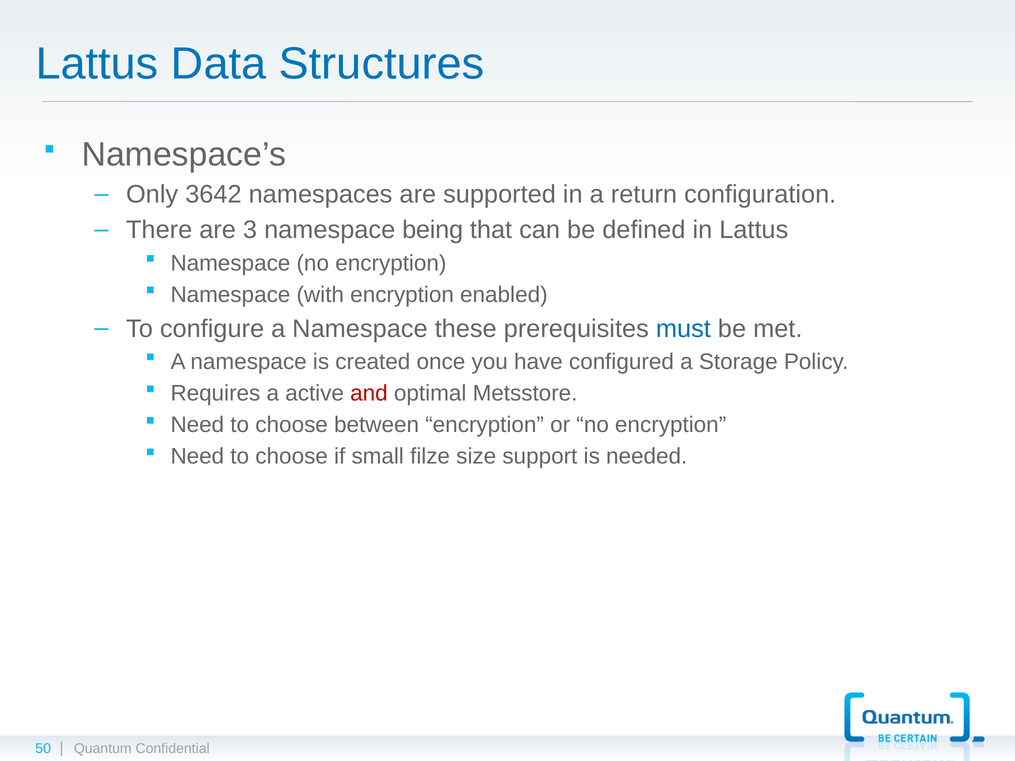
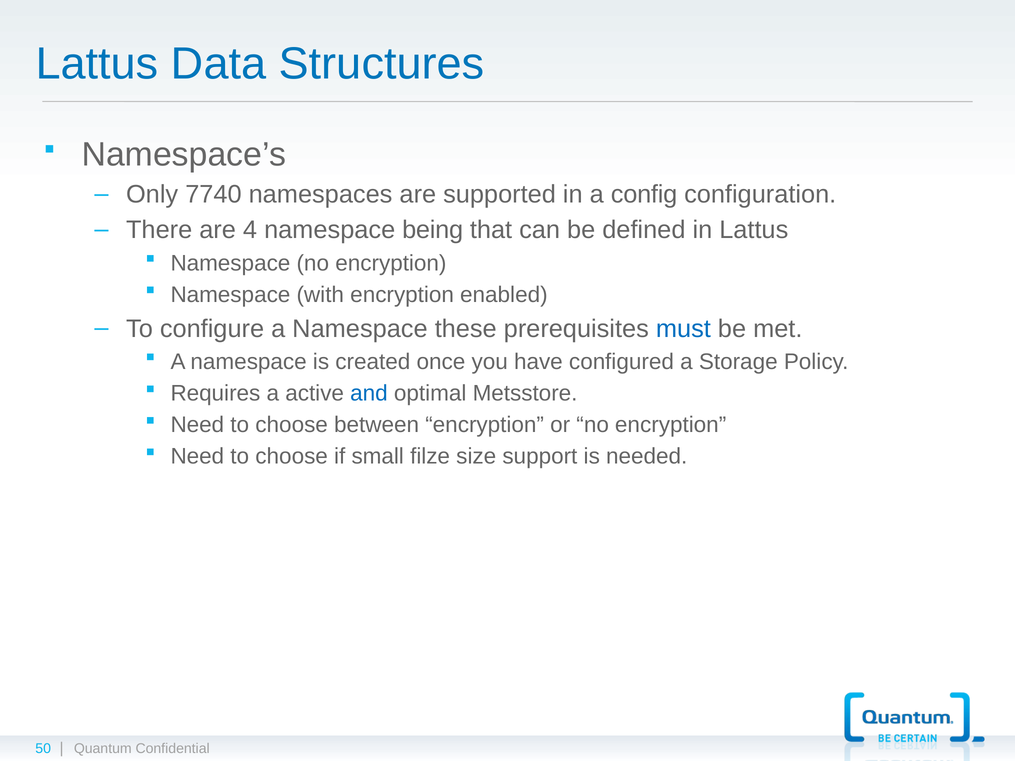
3642: 3642 -> 7740 (213, 195)
return: return -> config (644, 195)
3: 3 -> 4 (250, 230)
and colour: red -> blue (369, 393)
